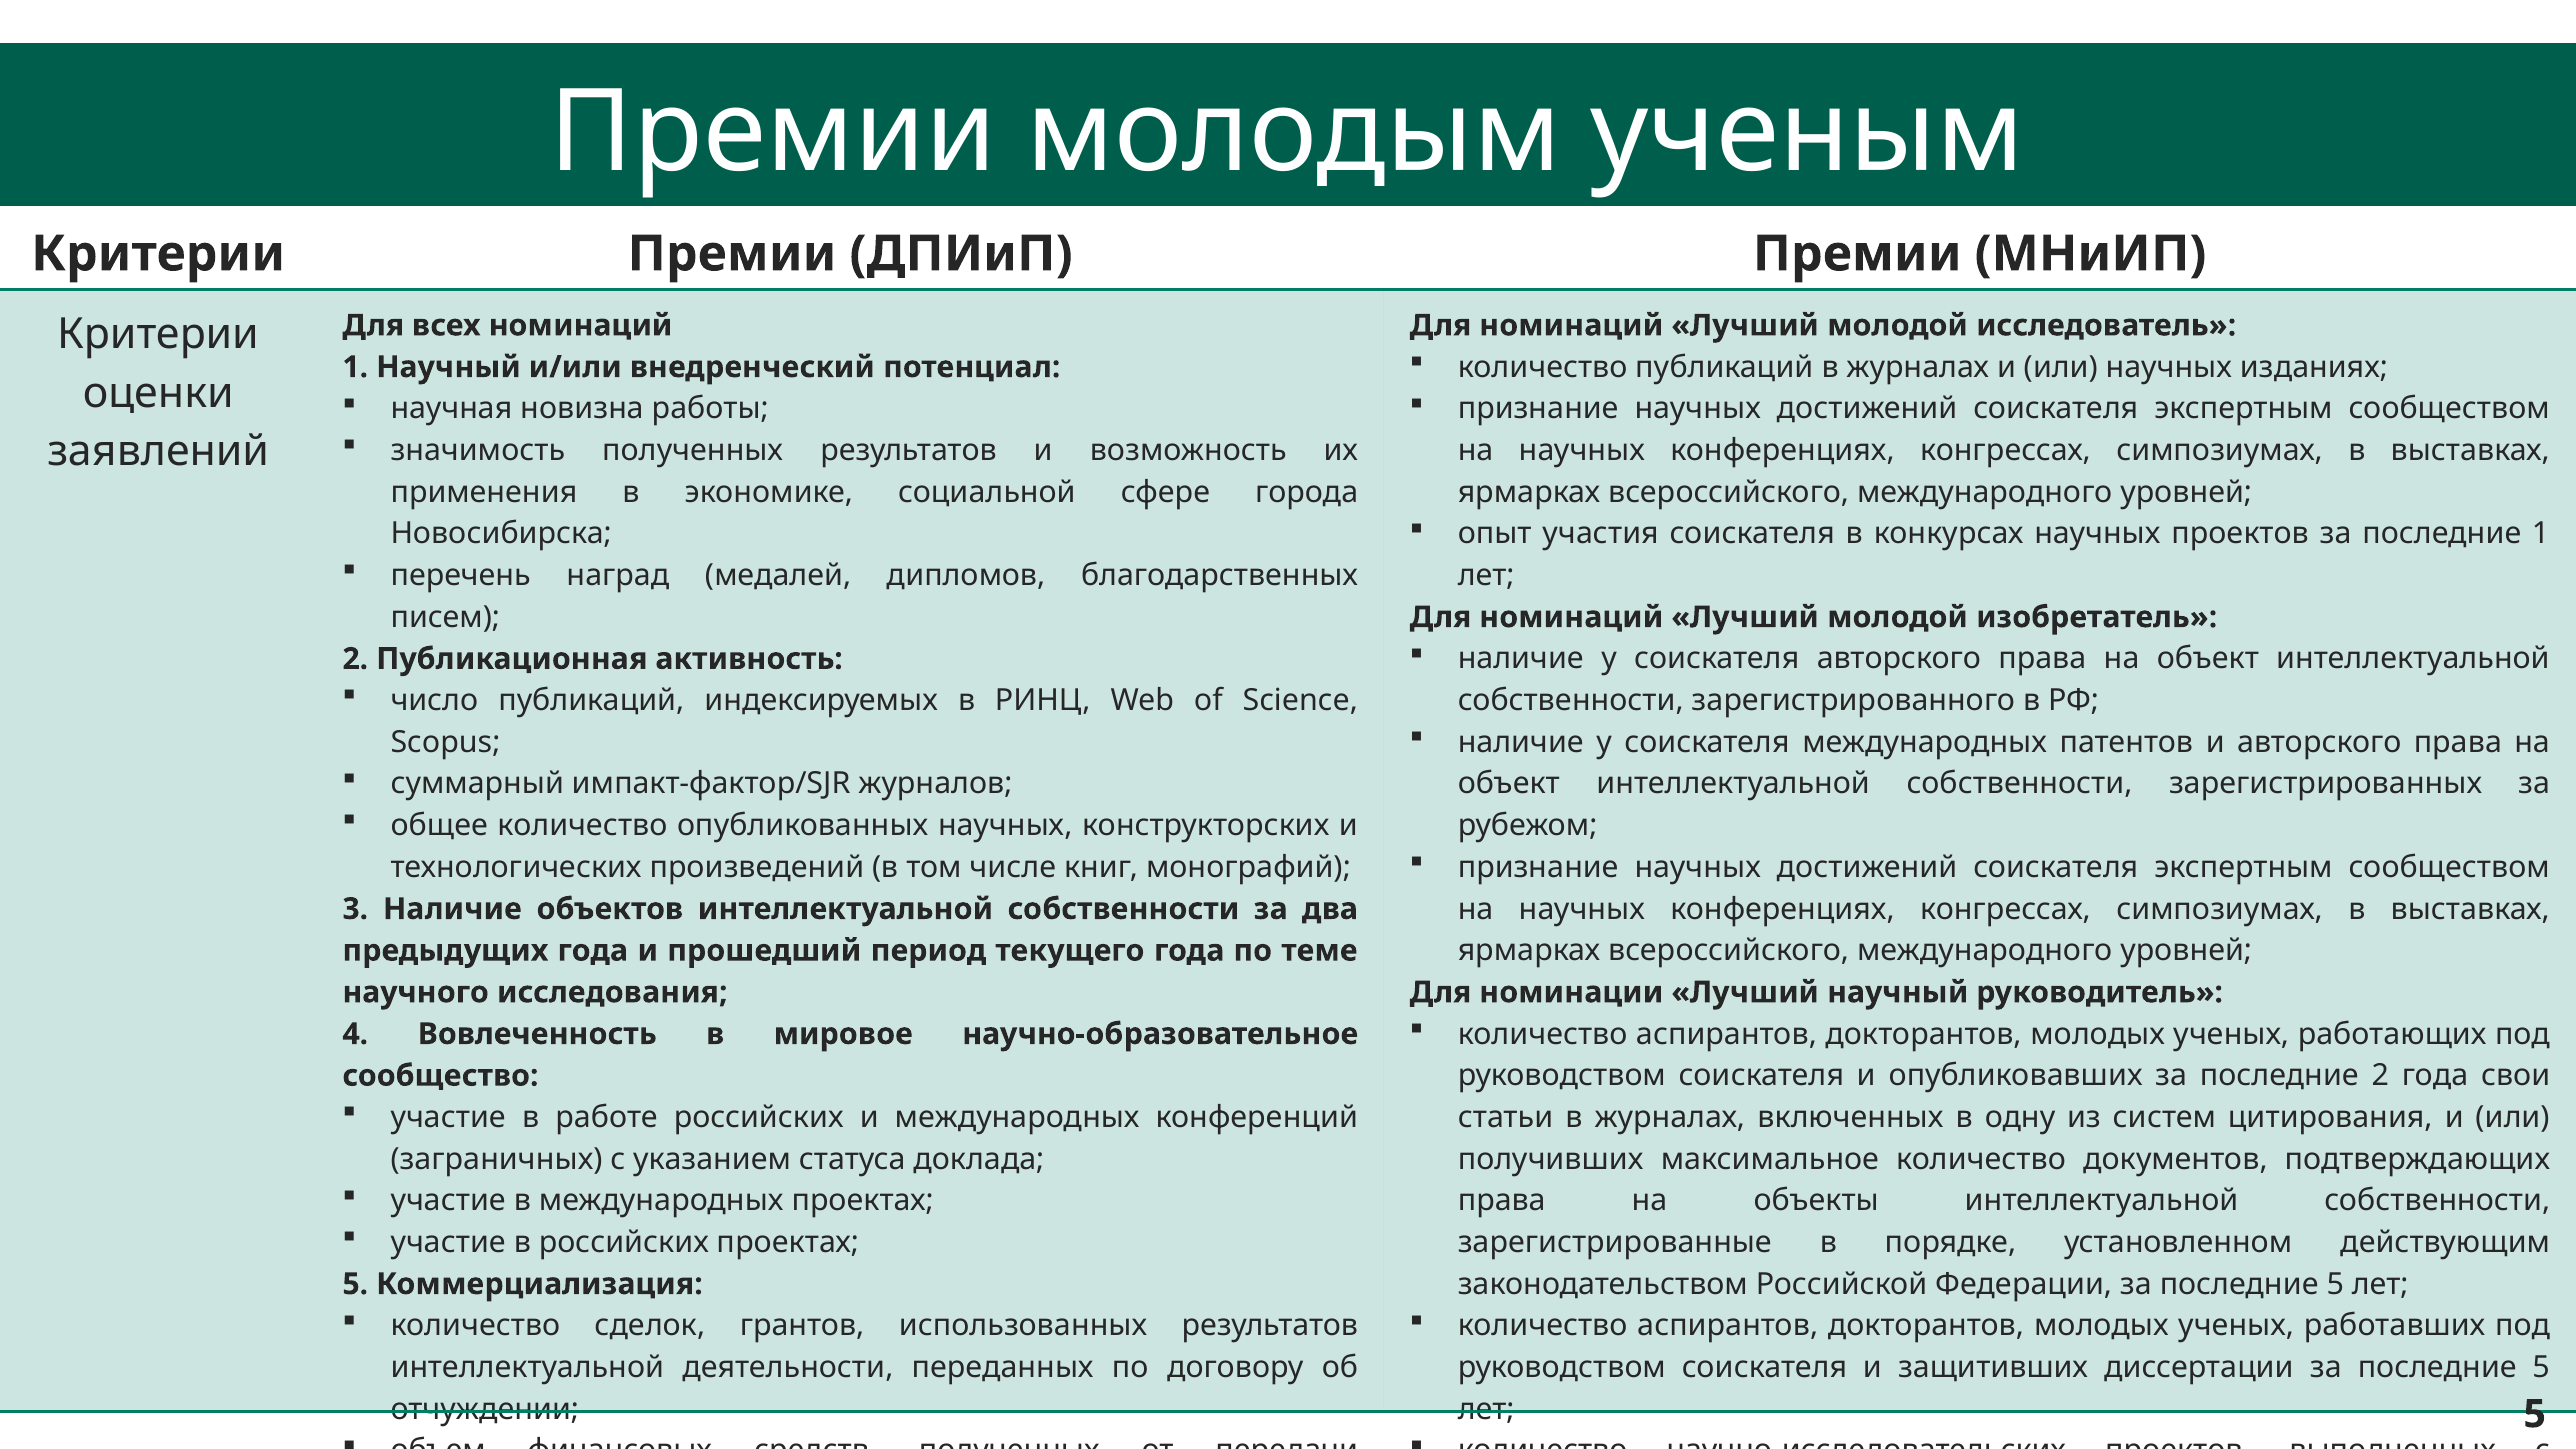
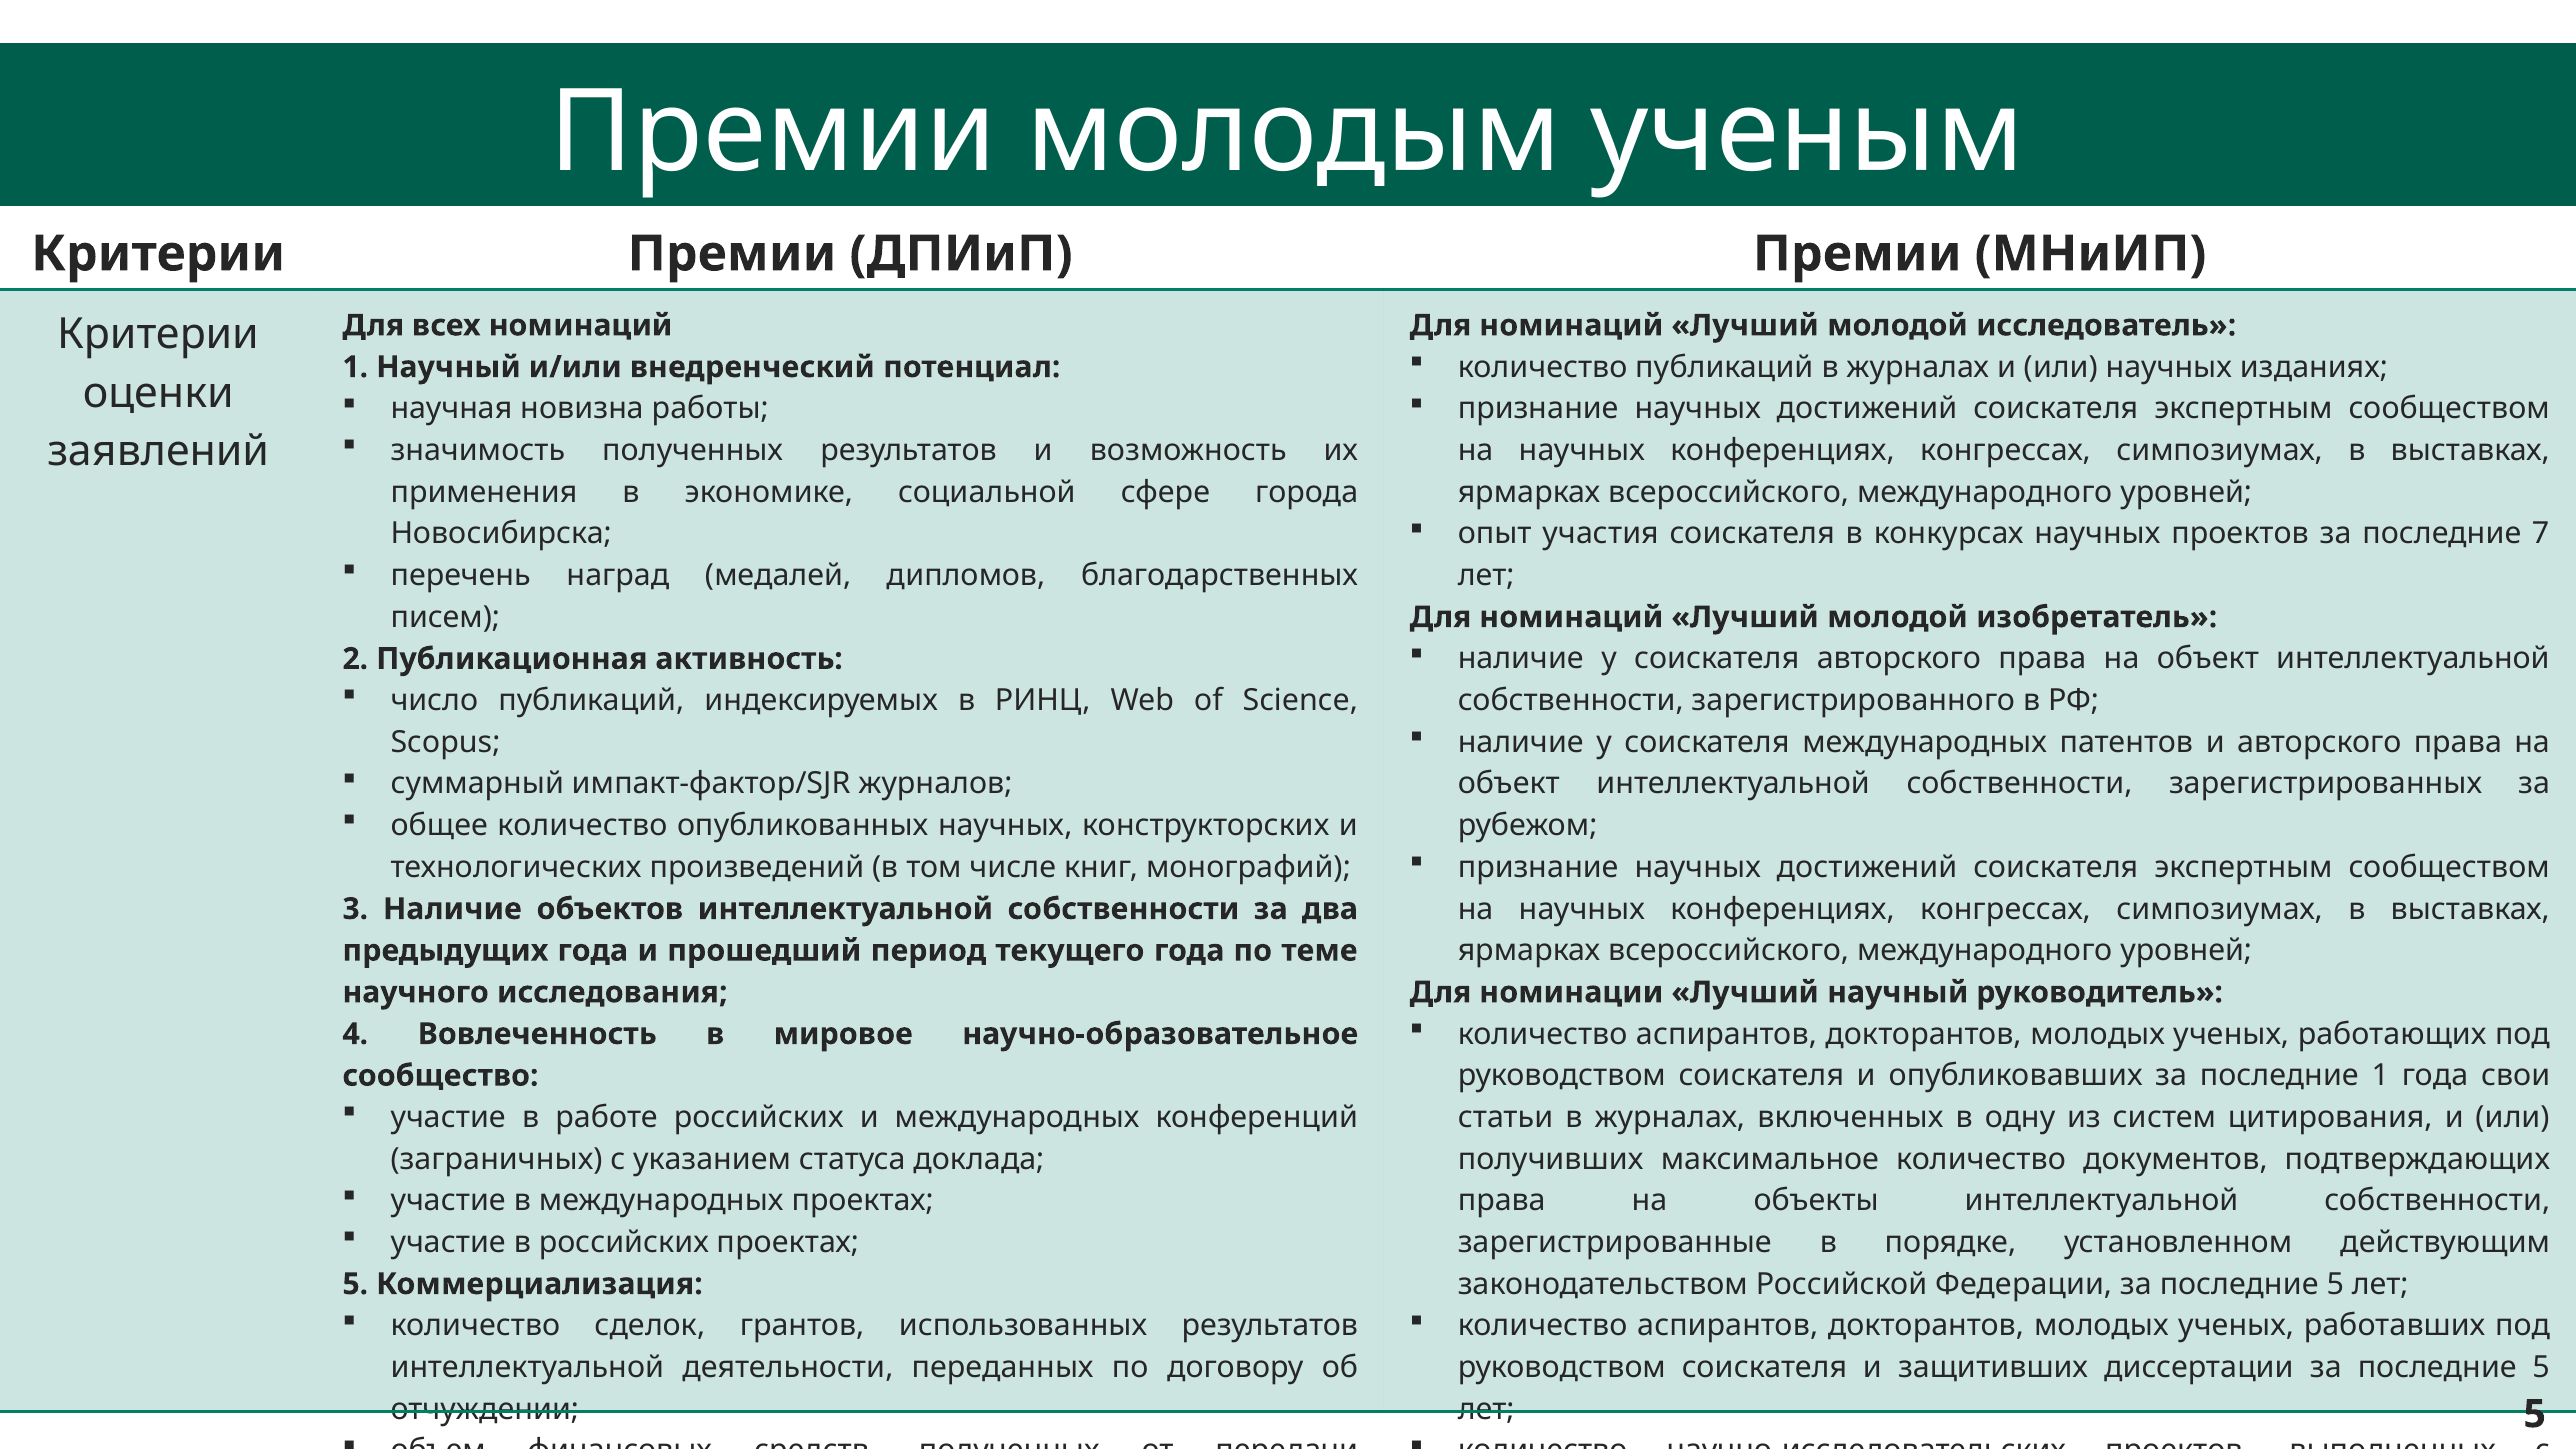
последние 1: 1 -> 7 (2541, 534)
последние 2: 2 -> 1 (2380, 1076)
